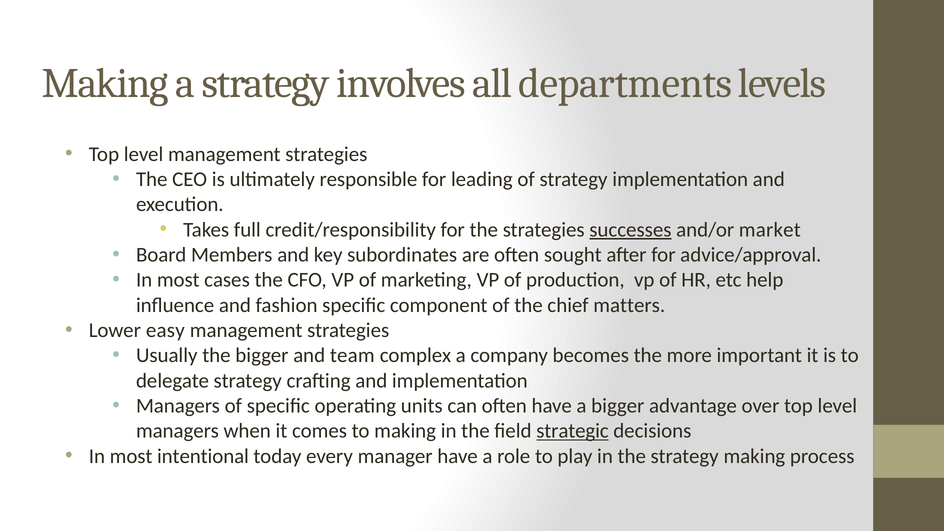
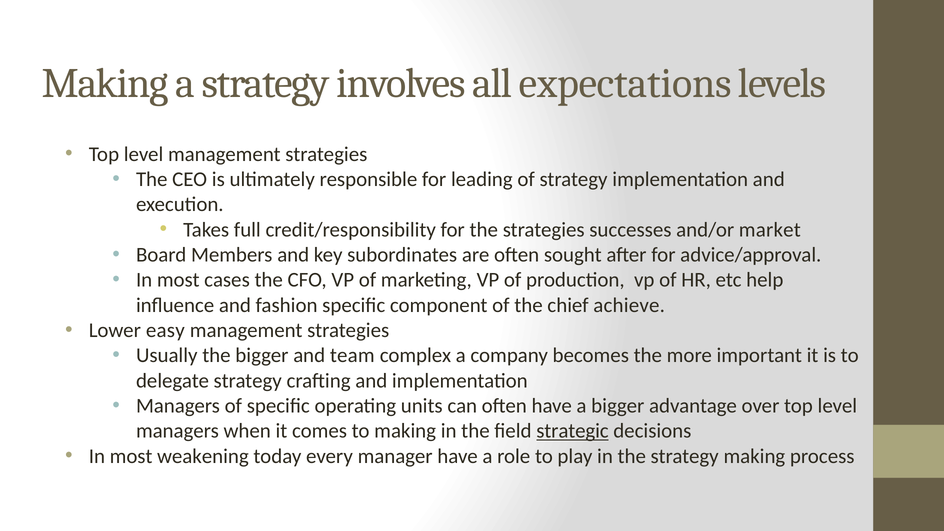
departments: departments -> expectations (625, 83)
successes underline: present -> none (630, 230)
matters: matters -> achieve (629, 305)
intentional: intentional -> weakening (203, 456)
